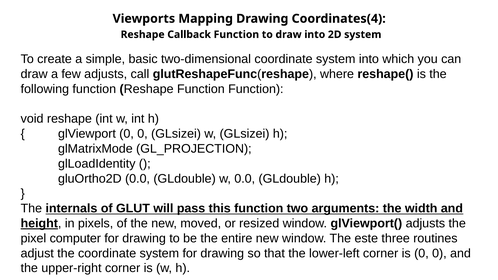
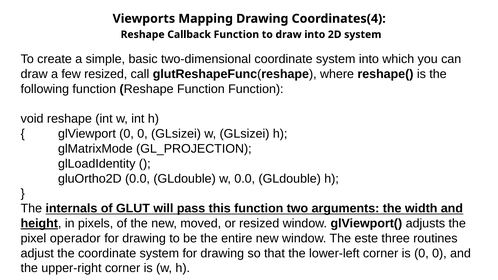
few adjusts: adjusts -> resized (106, 74)
computer: computer -> operador (75, 238)
